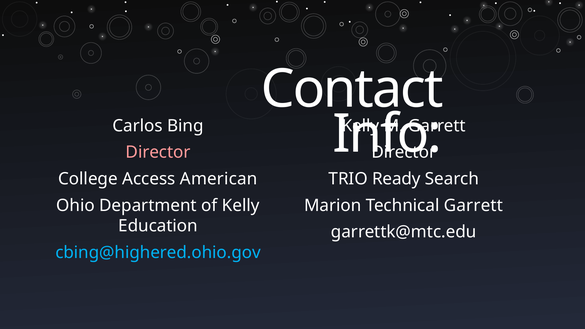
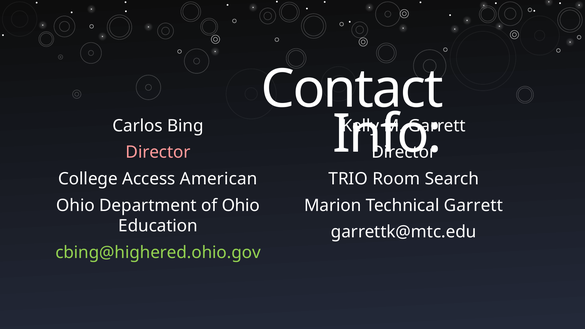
Ready: Ready -> Room (396, 179)
of Kelly: Kelly -> Ohio (241, 206)
cbing@highered.ohio.gov colour: light blue -> light green (158, 253)
